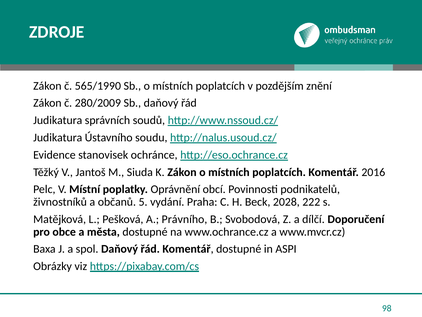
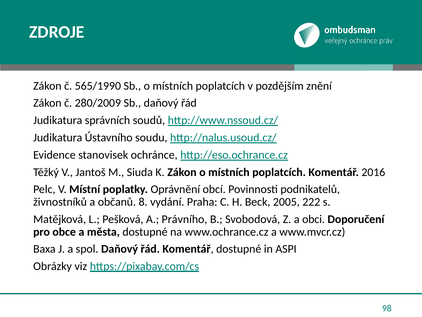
5: 5 -> 8 (143, 202)
2028: 2028 -> 2005 (286, 202)
dílčí: dílčí -> obci (314, 219)
